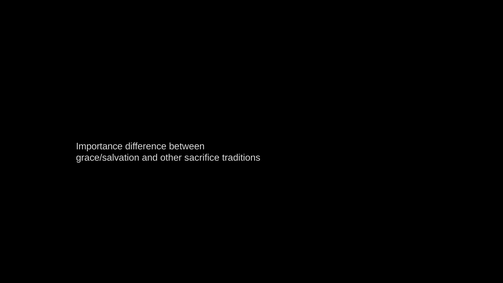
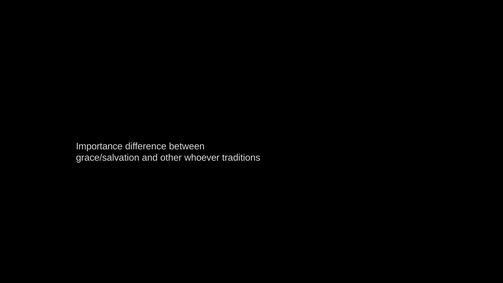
sacrifice: sacrifice -> whoever (202, 158)
